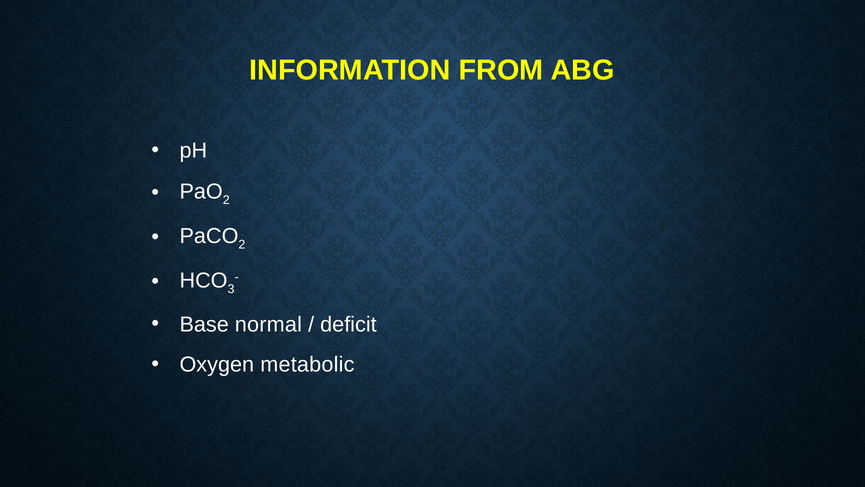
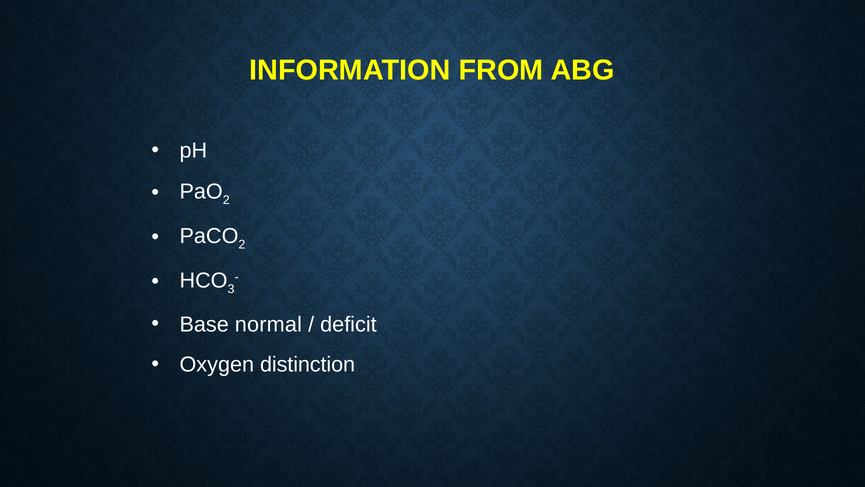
metabolic: metabolic -> distinction (308, 364)
